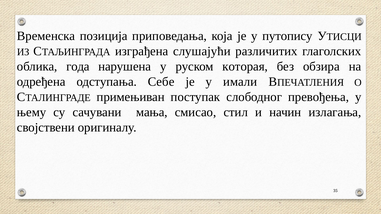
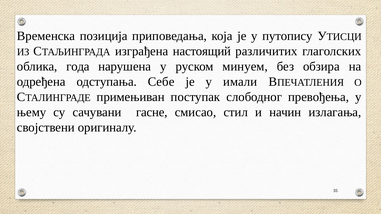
слушајући: слушајући -> настоящий (202, 51)
которая: которая -> минуем (245, 67)
мања: мања -> гасне (152, 112)
